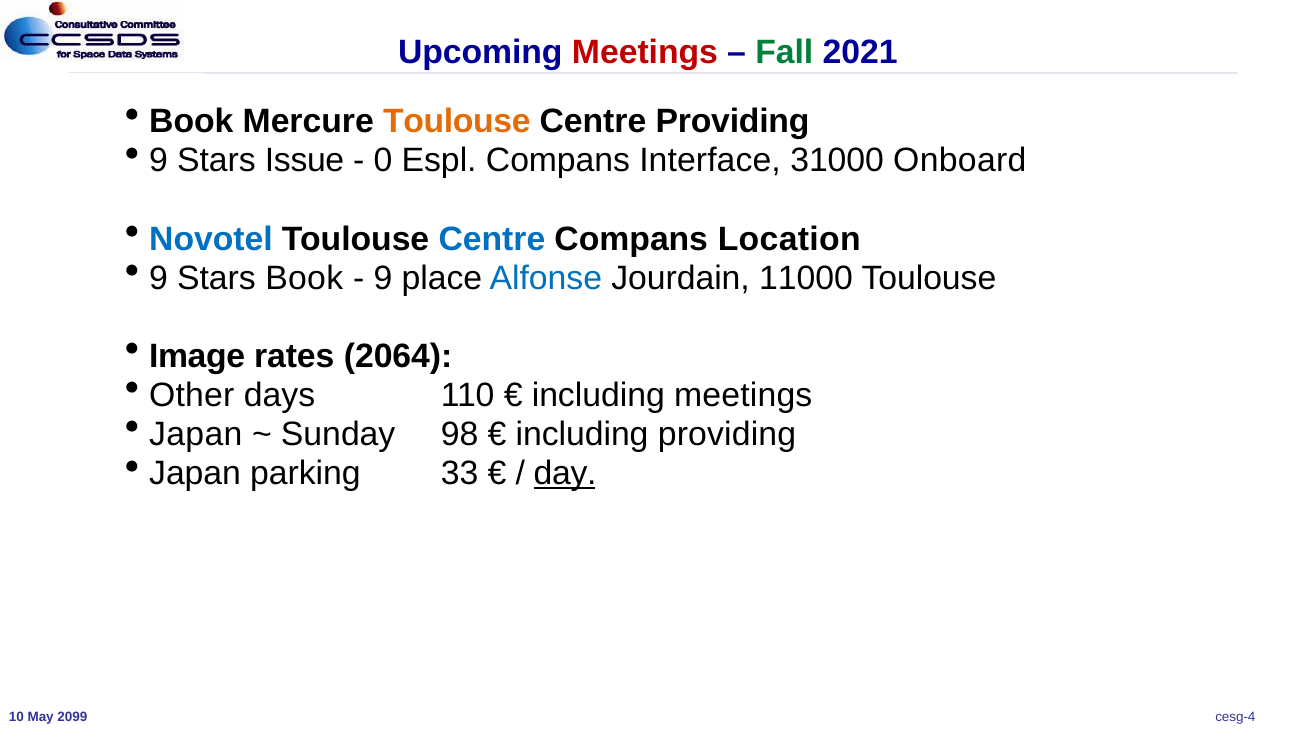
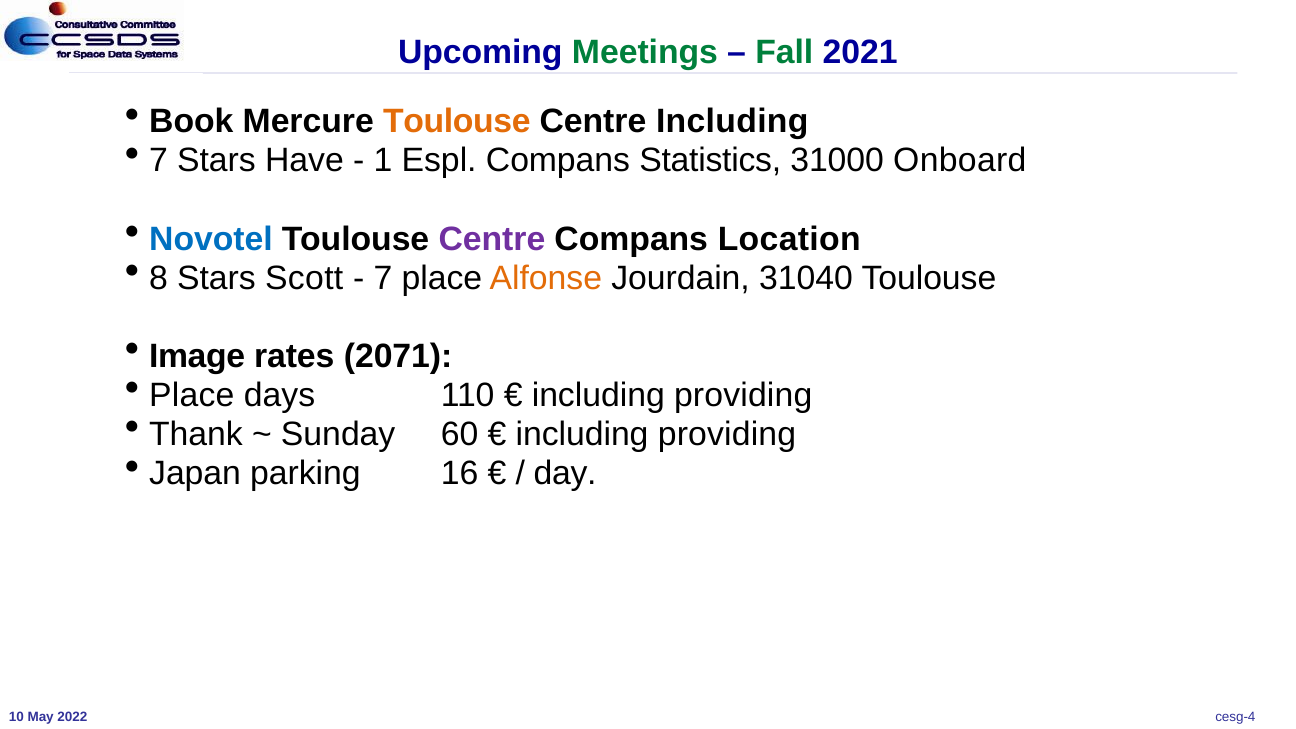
Meetings colour: red -> green (645, 52)
Centre Providing: Providing -> Including (732, 122)
9: 9 -> 7 (159, 161)
Issue: Issue -> Have (304, 161)
0: 0 -> 1 (383, 161)
Interface: Interface -> Statistics (710, 161)
Centre colour: blue -> purple (492, 239)
9: 9 -> 8 (159, 278)
Stars Book: Book -> Scott (304, 278)
9: 9 -> 7 (383, 278)
Alfonse colour: blue -> orange (546, 278)
11000: 11000 -> 31040 (806, 278)
2064: 2064 -> 2071 (398, 356)
Other: Other -> Place (192, 395)
meetings: meetings -> providing (743, 395)
Japan: Japan -> Thank (196, 435)
98: 98 -> 60 (460, 435)
33: 33 -> 16 (460, 474)
day underline: present -> none (565, 474)
2099: 2099 -> 2022 (72, 717)
